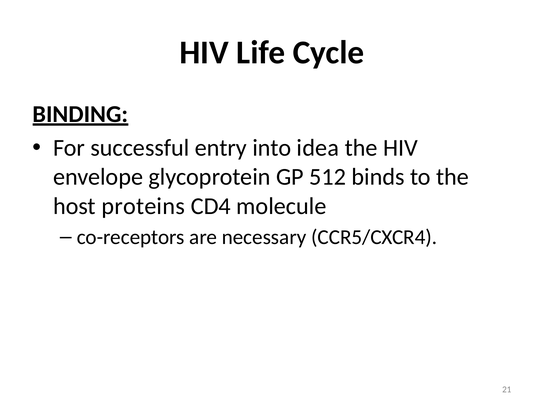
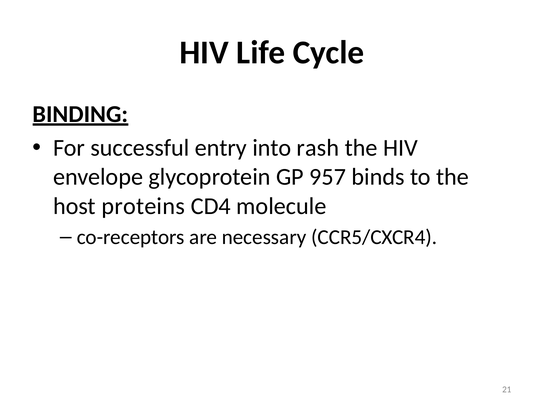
idea: idea -> rash (318, 148)
512: 512 -> 957 (328, 177)
